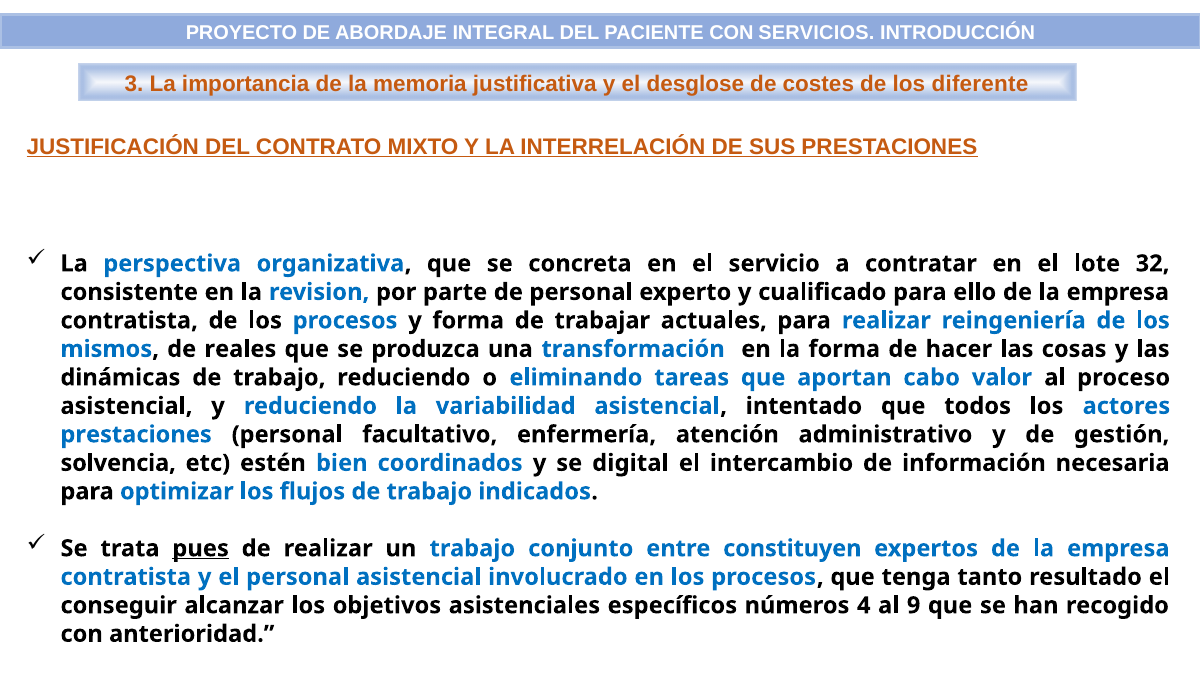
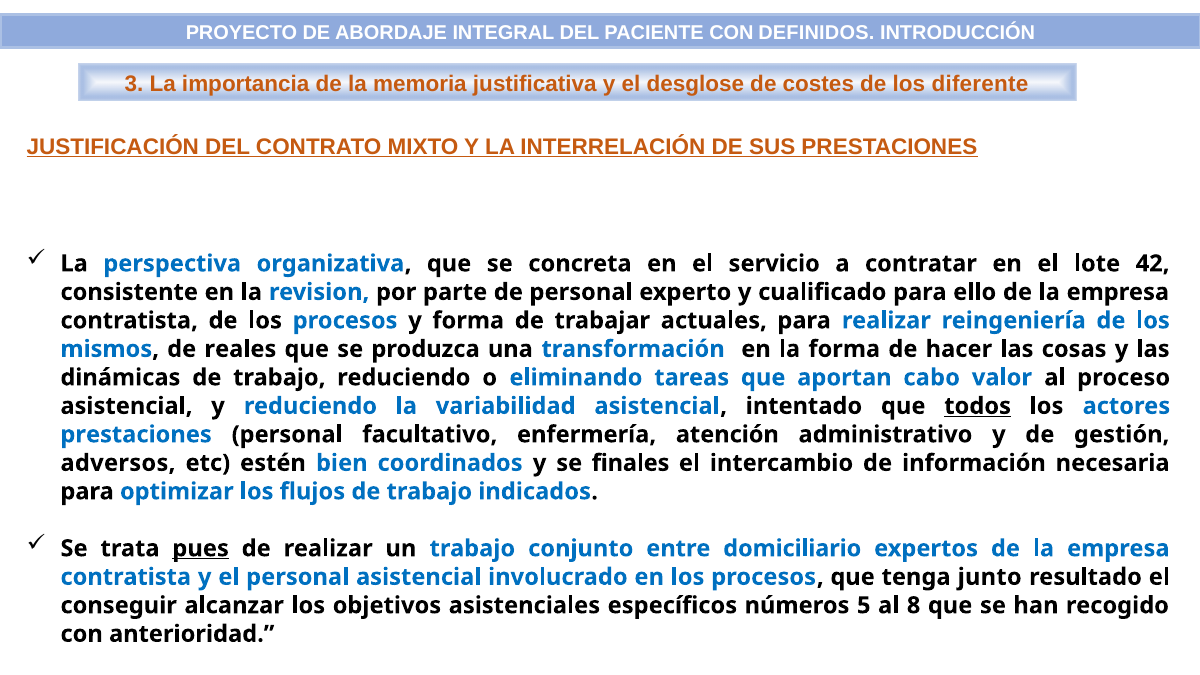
SERVICIOS: SERVICIOS -> DEFINIDOS (816, 33)
32: 32 -> 42 (1153, 264)
todos underline: none -> present (978, 406)
solvencia: solvencia -> adversos (118, 463)
digital: digital -> finales (631, 463)
constituyen: constituyen -> domiciliario (792, 548)
tanto: tanto -> junto (990, 577)
4: 4 -> 5 (864, 605)
9: 9 -> 8 (914, 605)
